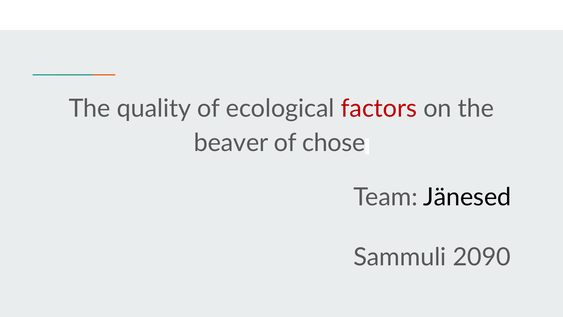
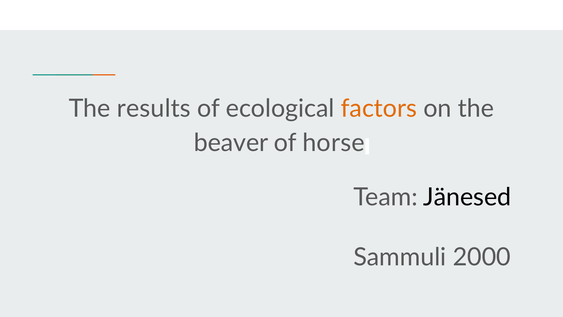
quality: quality -> results (154, 108)
factors colour: red -> orange (379, 108)
chose: chose -> horse (334, 143)
2090: 2090 -> 2000 (482, 257)
